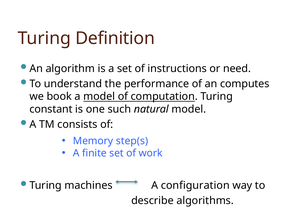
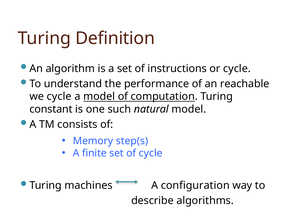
or need: need -> cycle (237, 69)
computes: computes -> reachable (245, 84)
we book: book -> cycle (59, 97)
of work: work -> cycle (151, 153)
